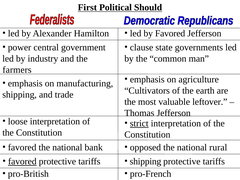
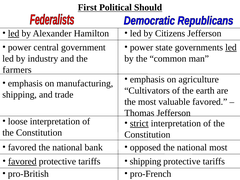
led underline: none -> present (14, 33)
by Favored: Favored -> Citizens (170, 33)
clause: clause -> power (142, 47)
led underline: none -> present (231, 47)
valuable leftover: leftover -> favored (210, 102)
national rural: rural -> most (218, 147)
